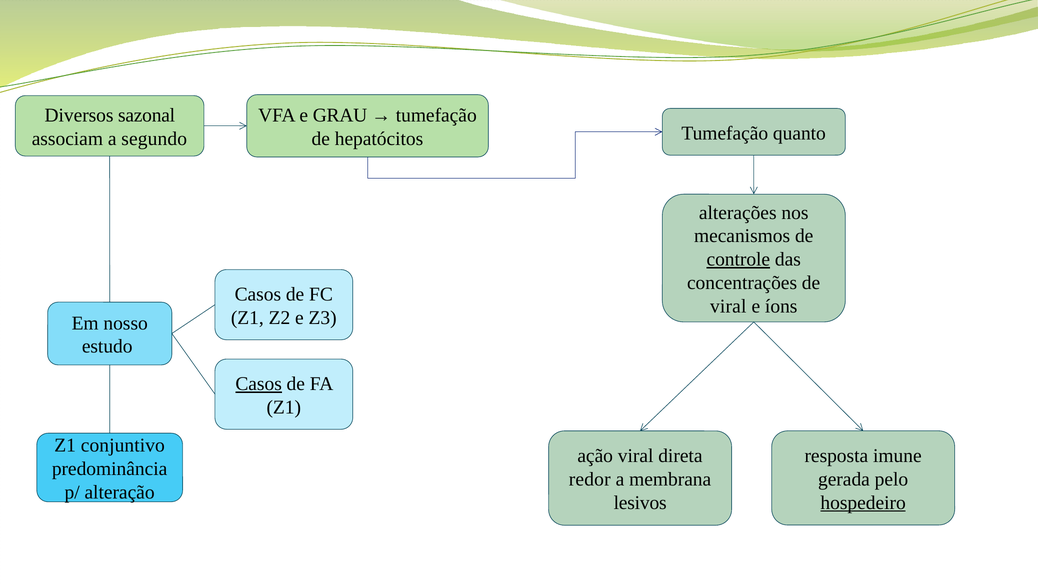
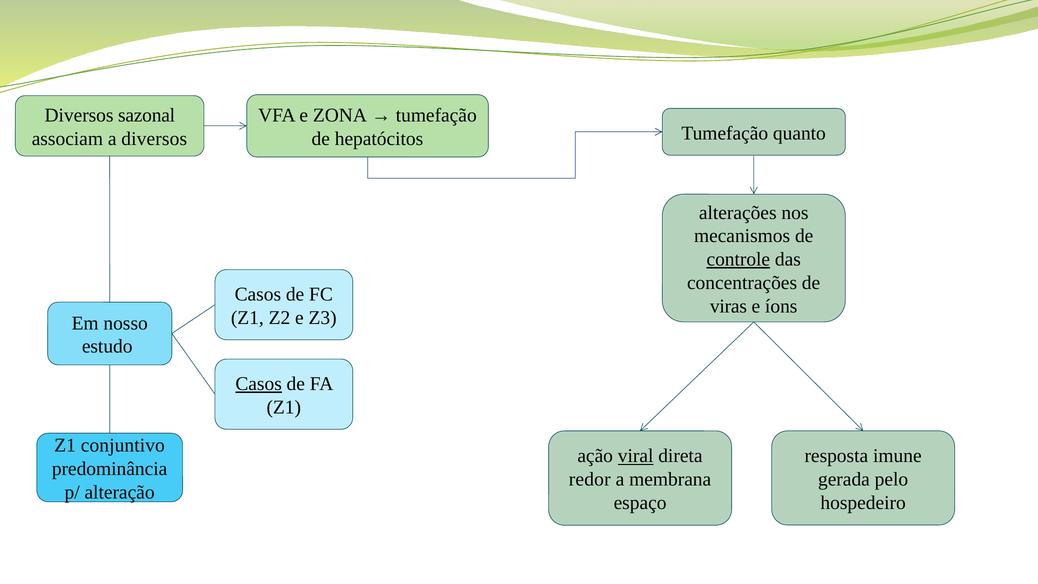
GRAU: GRAU -> ZONA (340, 115)
a segundo: segundo -> diversos (154, 139)
viral: viral -> viras (728, 306)
viral underline: none -> present (636, 456)
hospedeiro underline: present -> none (863, 503)
lesivos: lesivos -> espaço (640, 503)
